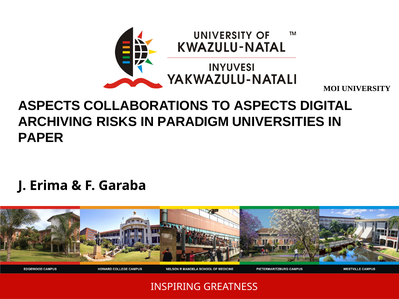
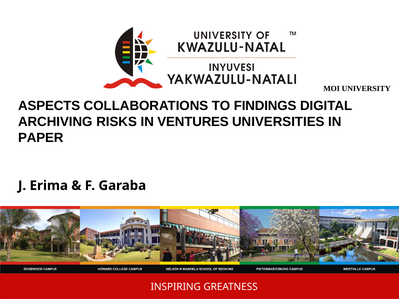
TO ASPECTS: ASPECTS -> FINDINGS (265, 106)
PARADIGM: PARADIGM -> VENTURES (193, 122)
